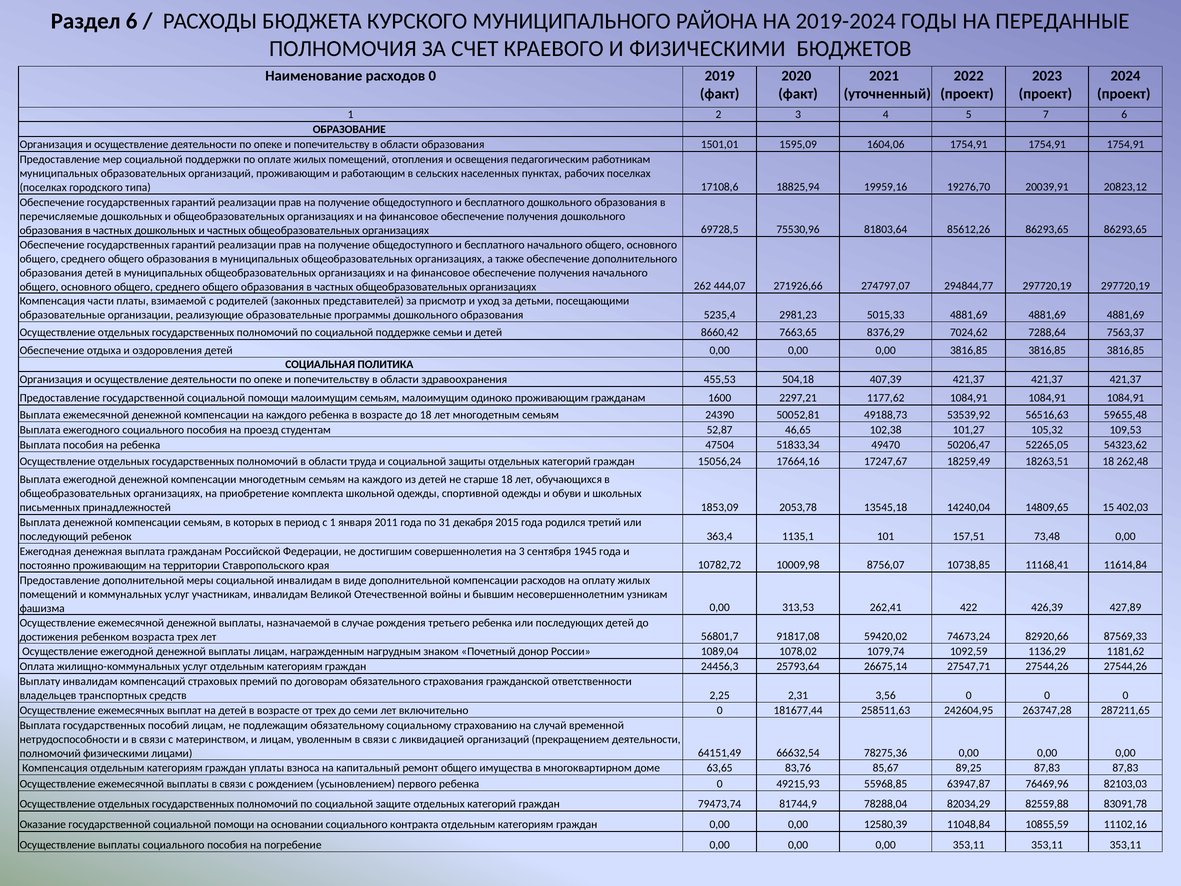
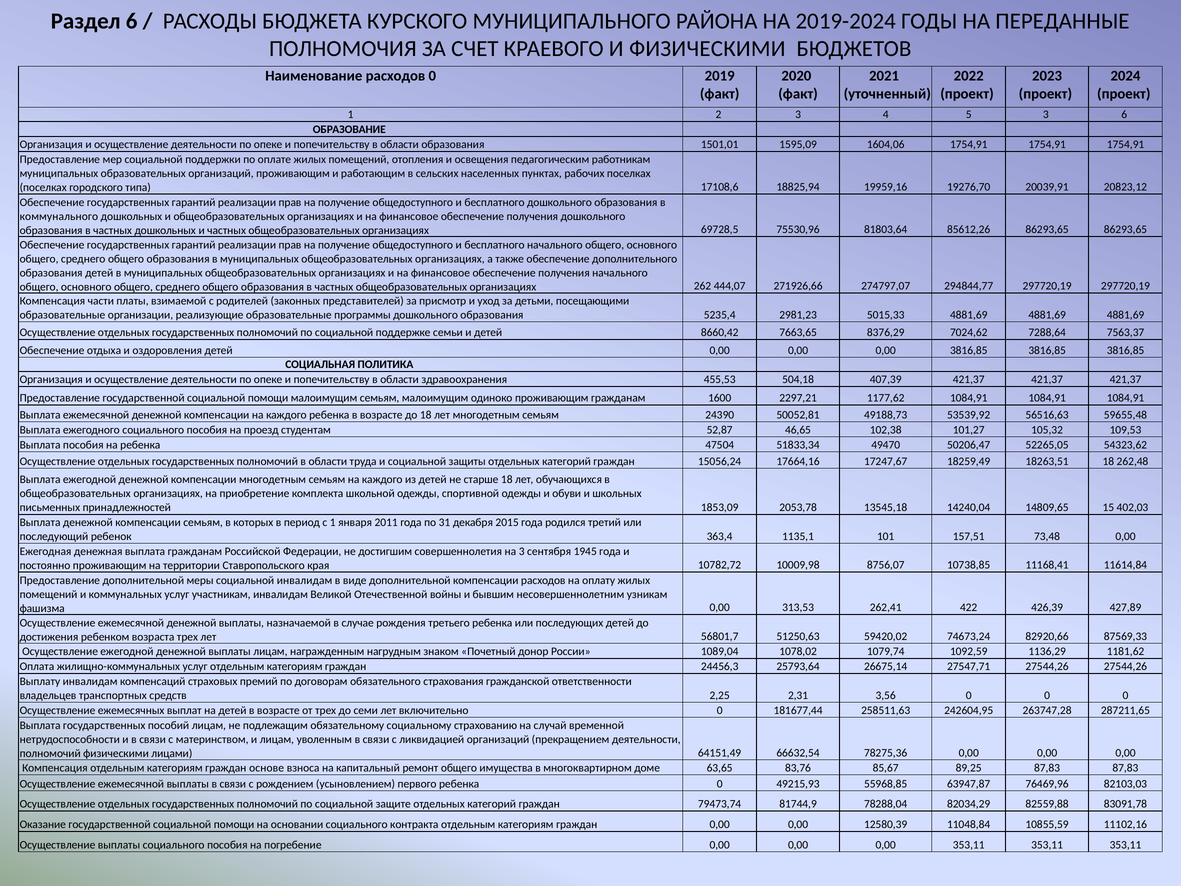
5 7: 7 -> 3 (1046, 115)
перечисляемые: перечисляемые -> коммунального (59, 216)
91817,08: 91817,08 -> 51250,63 (798, 636)
уплаты: уплаты -> основе (267, 768)
